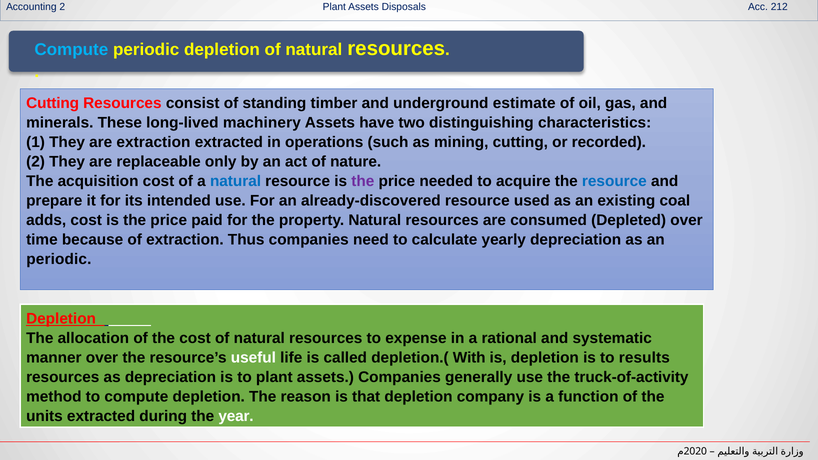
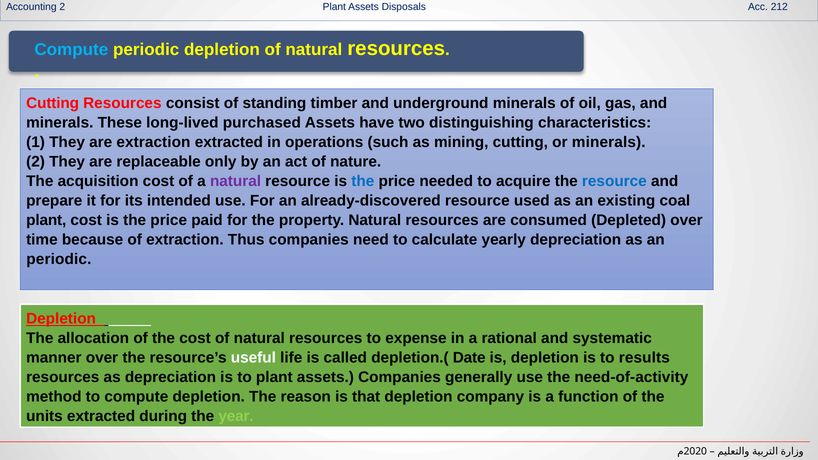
underground estimate: estimate -> minerals (524, 103)
machinery: machinery -> purchased (262, 123)
or recorded: recorded -> minerals (609, 142)
natural colour: blue -> purple (236, 181)
the colour: purple -> blue (363, 181)
adds: adds -> plant (46, 220)
With: With -> Date (469, 358)
truck-of-activity: truck-of-activity -> need-of-activity (631, 377)
year colour: white -> light green (236, 416)
